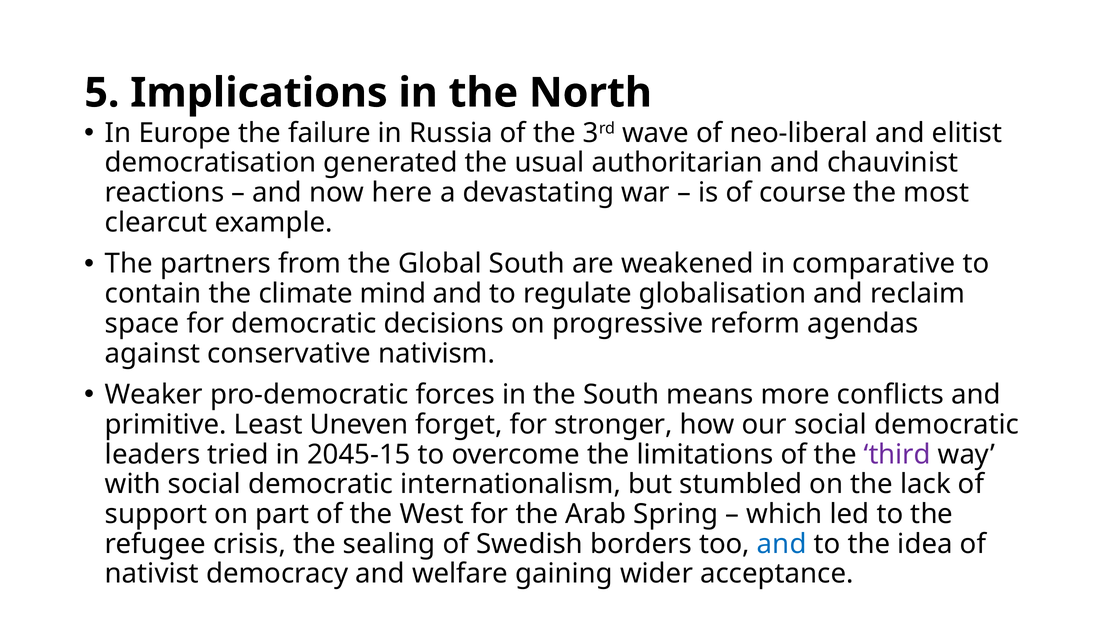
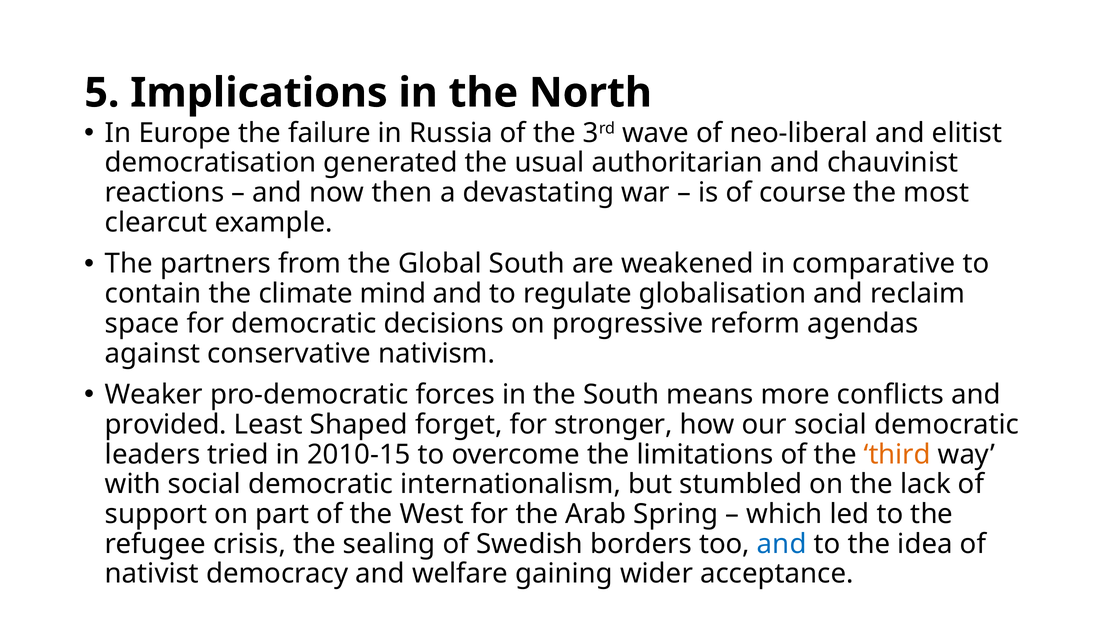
here: here -> then (402, 193)
primitive: primitive -> provided (166, 424)
Uneven: Uneven -> Shaped (359, 424)
2045-15: 2045-15 -> 2010-15 (359, 454)
third colour: purple -> orange (897, 454)
